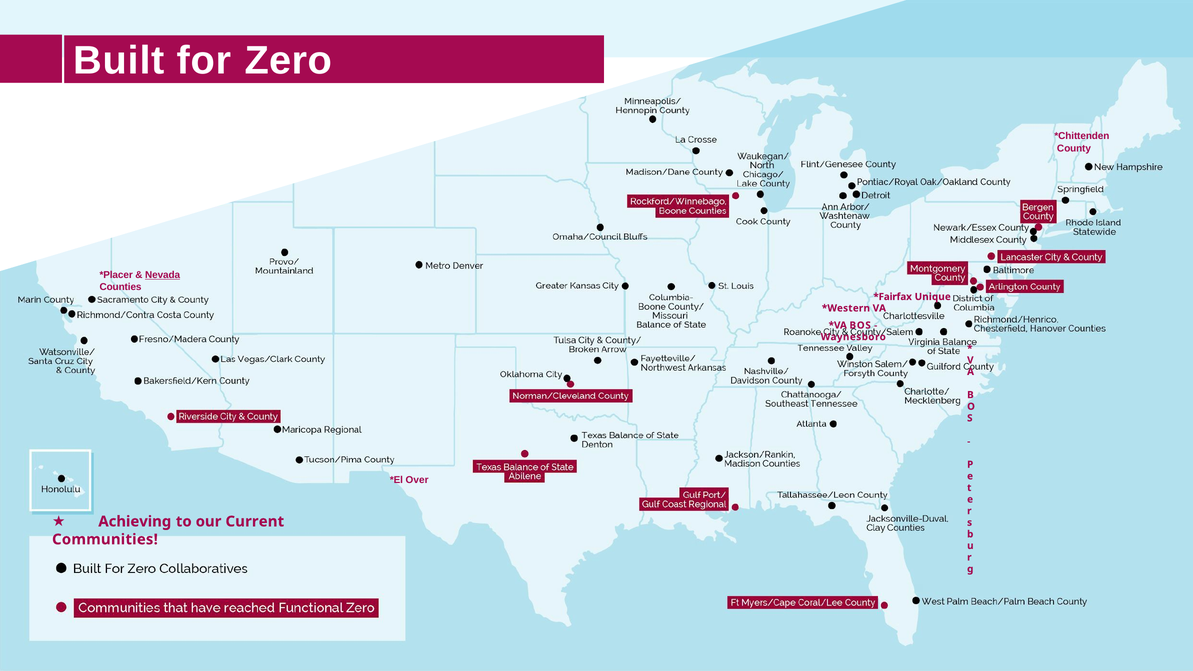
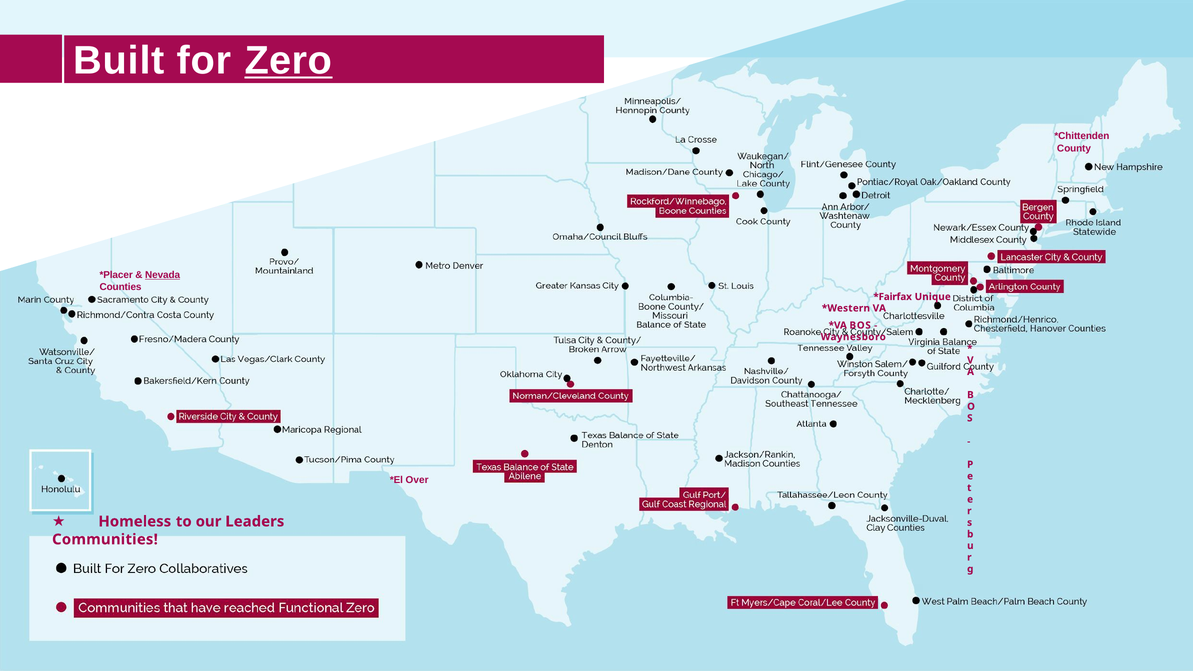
Zero underline: none -> present (288, 60)
Achieving: Achieving -> Homeless (135, 522)
Current: Current -> Leaders (255, 522)
